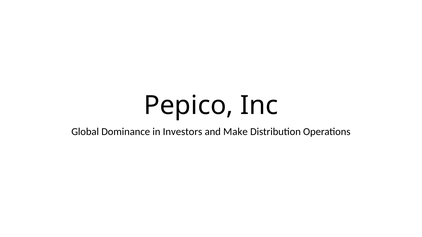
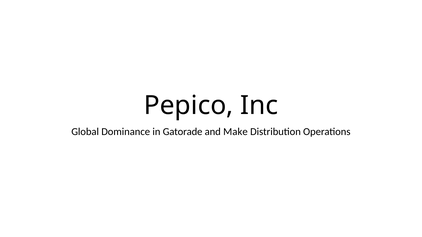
Investors: Investors -> Gatorade (183, 132)
